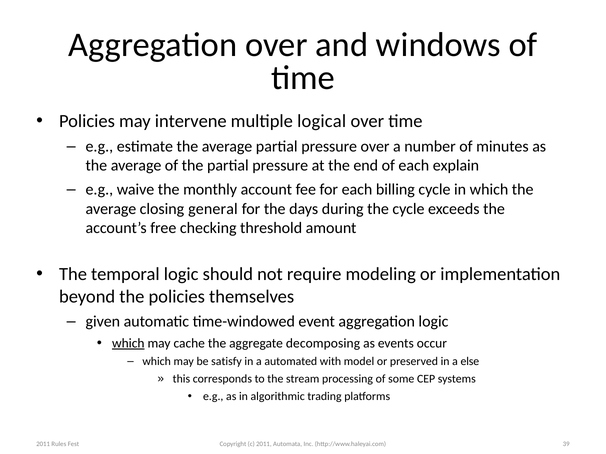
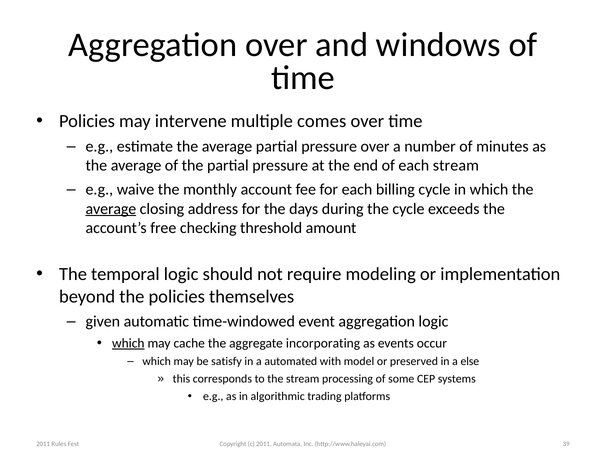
logical: logical -> comes (322, 121)
each explain: explain -> stream (456, 166)
average underline: none -> present (111, 209)
general: general -> address (213, 209)
decomposing: decomposing -> incorporating (323, 344)
